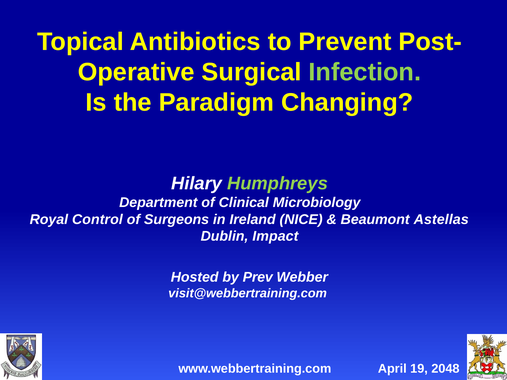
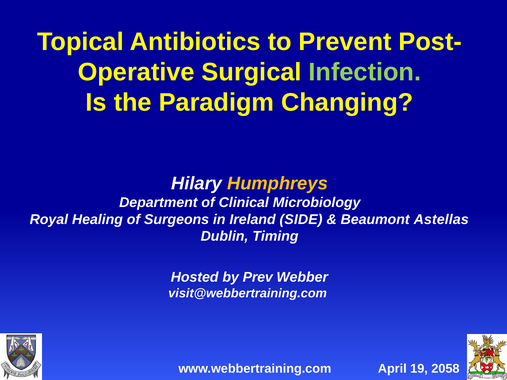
Humphreys colour: light green -> yellow (278, 183)
Control: Control -> Healing (97, 220)
NICE: NICE -> SIDE (301, 220)
Impact: Impact -> Timing (275, 236)
2048: 2048 -> 2058 (445, 369)
